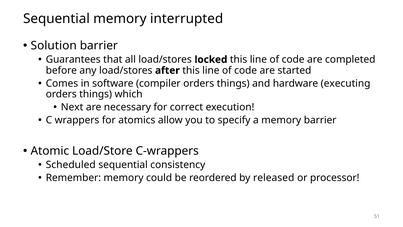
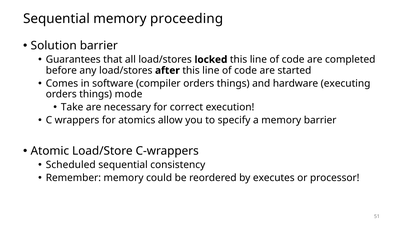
interrupted: interrupted -> proceeding (187, 19)
which: which -> mode (129, 94)
Next: Next -> Take (72, 107)
released: released -> executes (274, 178)
